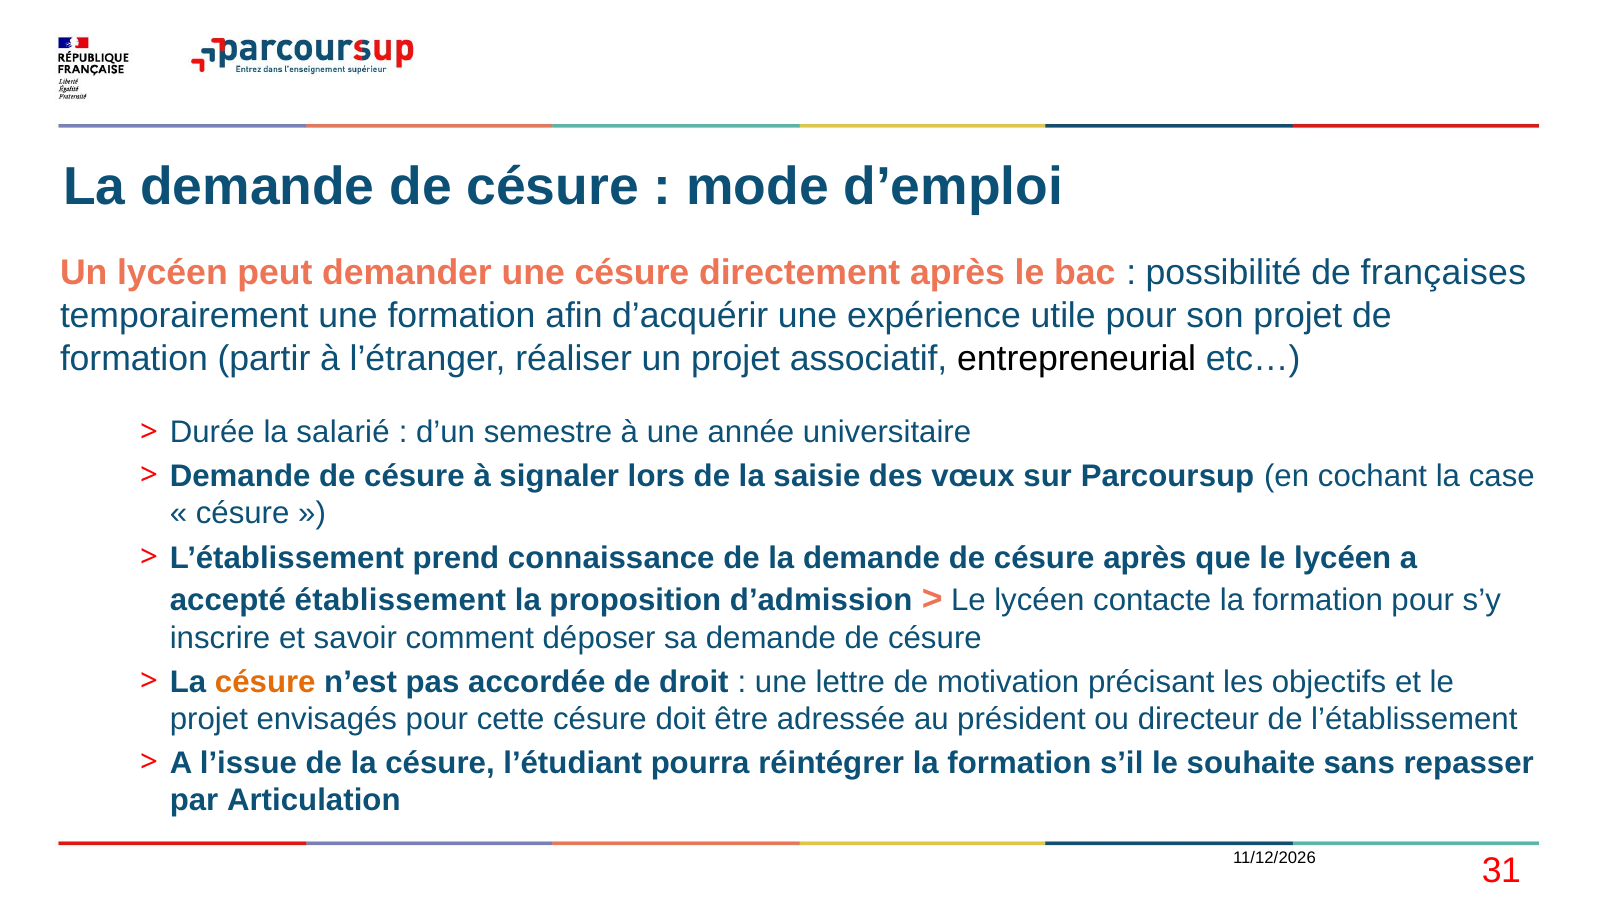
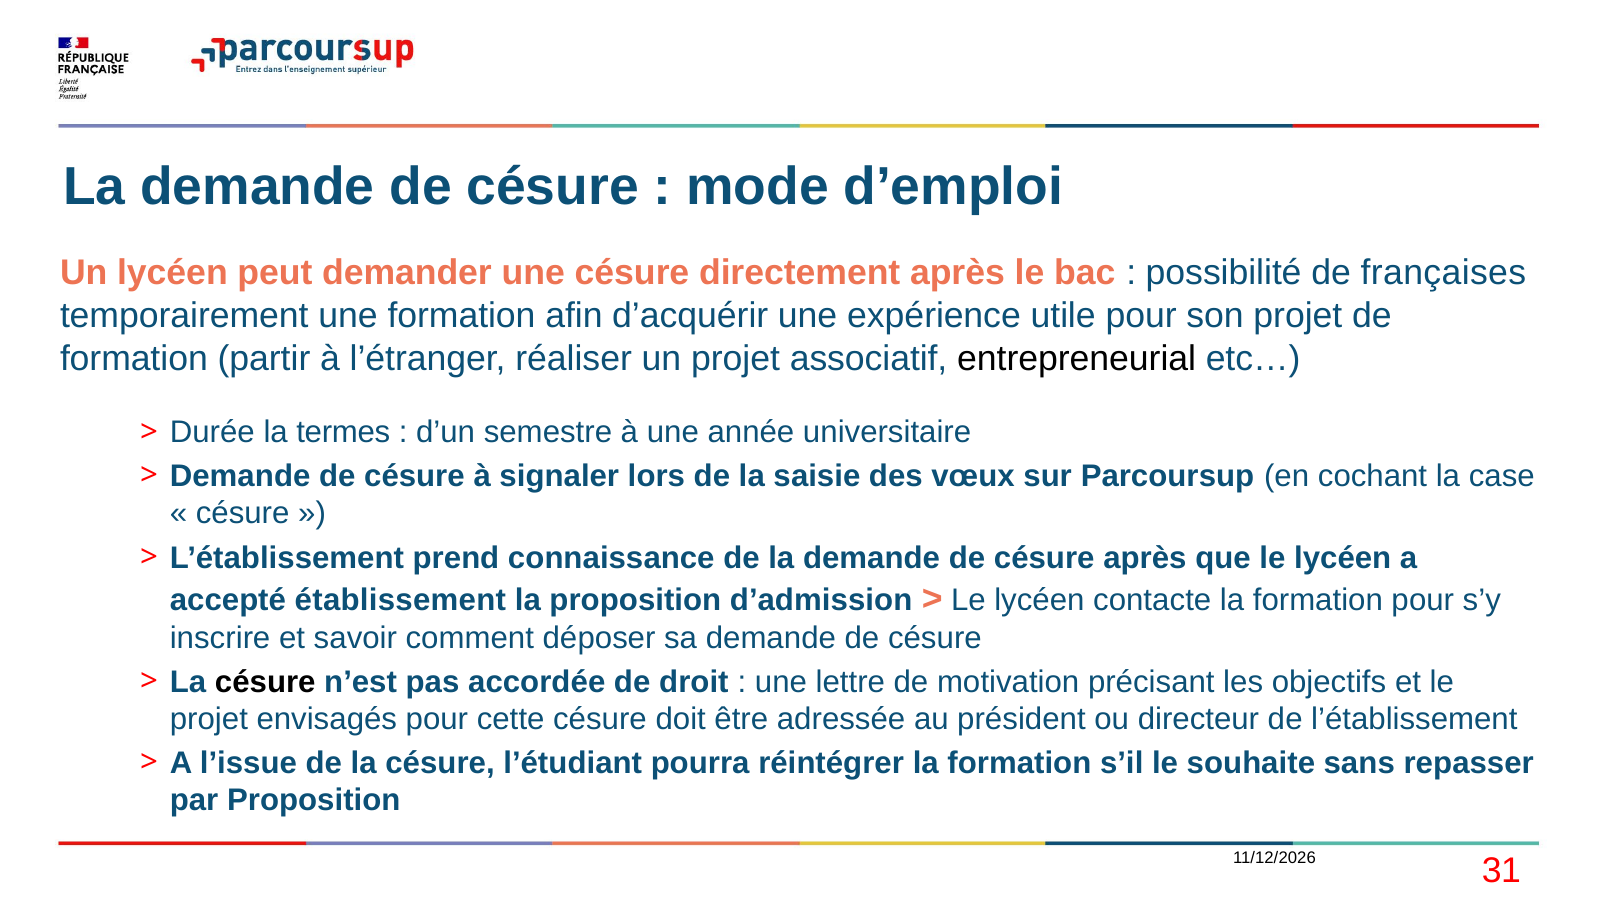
salarié: salarié -> termes (343, 432)
césure colour: orange -> black (265, 682)
par Articulation: Articulation -> Proposition (314, 800)
